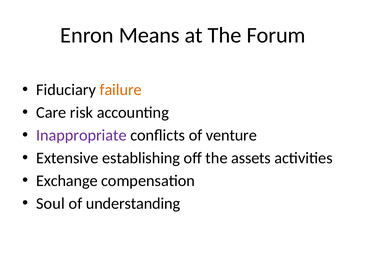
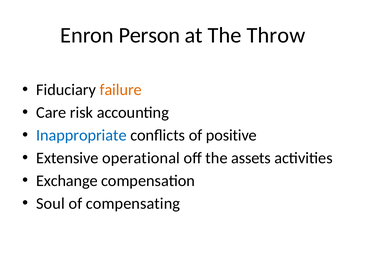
Means: Means -> Person (149, 35)
Forum: Forum -> Throw (276, 35)
Inappropriate colour: purple -> blue (81, 135)
venture: venture -> positive (231, 135)
establishing: establishing -> operational (141, 158)
understanding: understanding -> compensating (133, 204)
